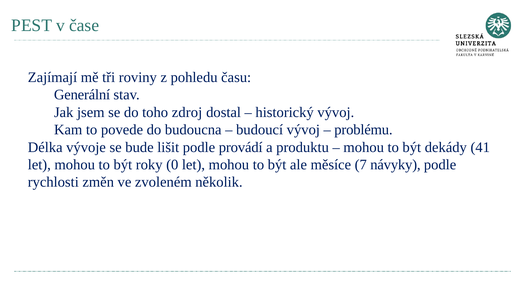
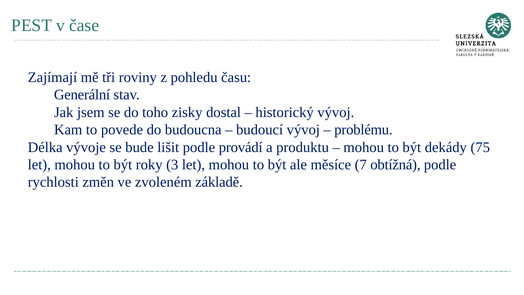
zdroj: zdroj -> zisky (187, 112)
41: 41 -> 75 (480, 147)
0: 0 -> 3 (172, 165)
návyky: návyky -> obtížná (395, 165)
několik: několik -> základě (219, 182)
